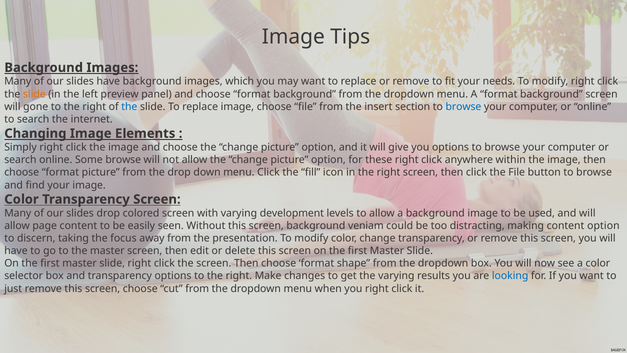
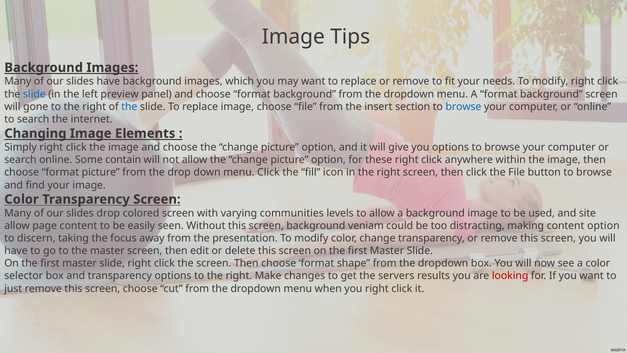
slide colour: orange -> blue (34, 94)
Some browse: browse -> contain (123, 160)
development: development -> communities (292, 213)
and will: will -> site (587, 213)
the varying: varying -> servers (396, 276)
looking colour: blue -> red (510, 276)
